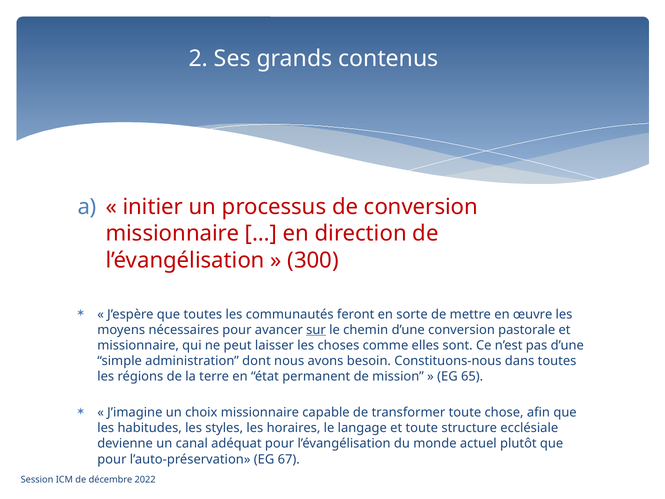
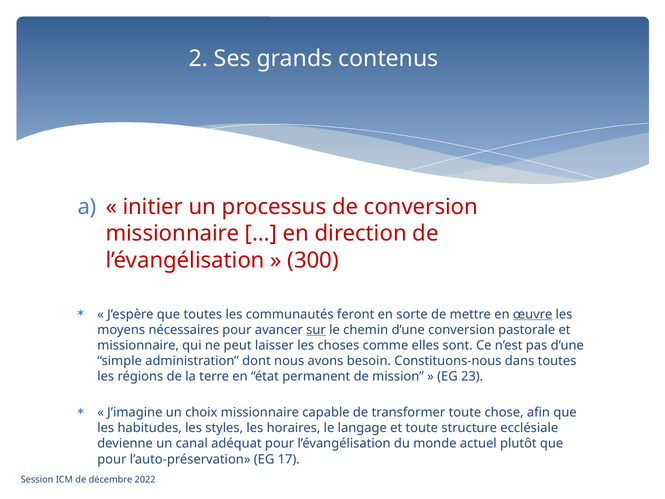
œuvre underline: none -> present (533, 314)
65: 65 -> 23 (472, 376)
67: 67 -> 17 (289, 459)
